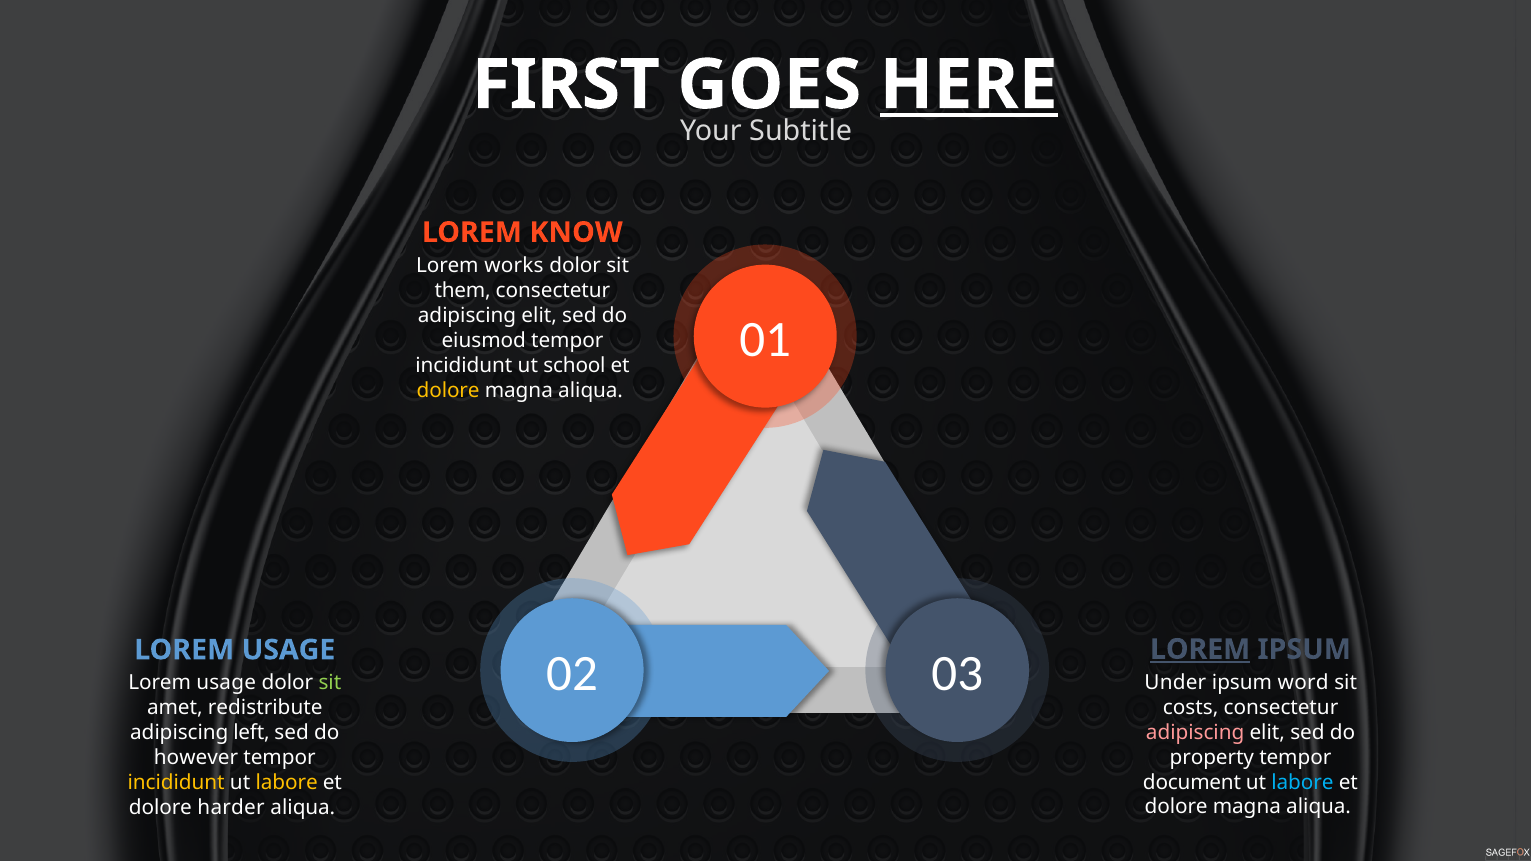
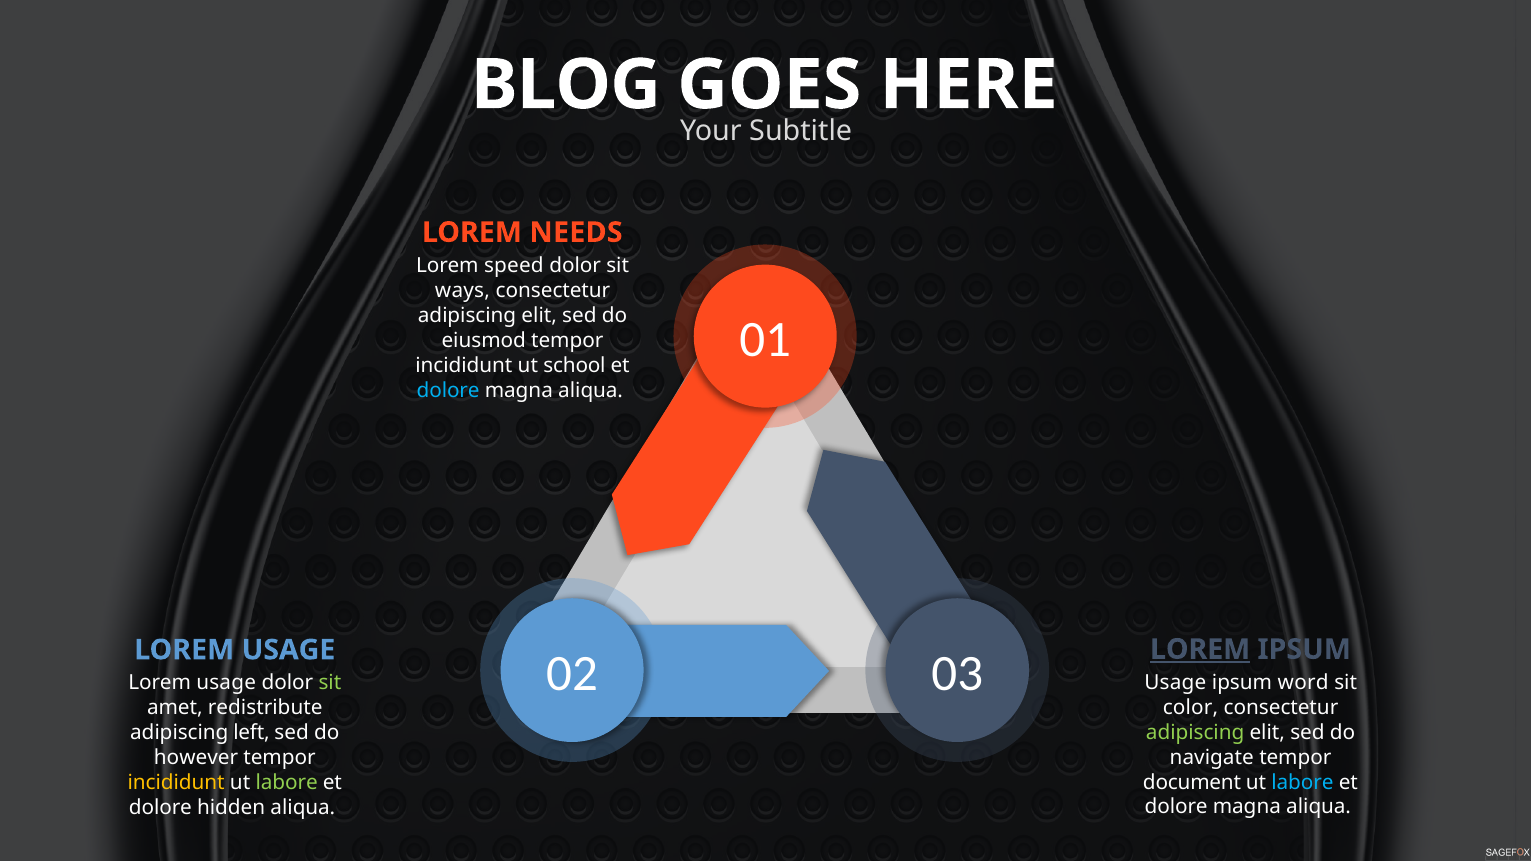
FIRST: FIRST -> BLOG (566, 85)
HERE underline: present -> none (969, 85)
KNOW: KNOW -> NEEDS (576, 232)
works: works -> speed (514, 266)
them: them -> ways (462, 291)
dolore colour: yellow -> light blue (448, 390)
Under: Under -> Usage (1175, 683)
costs: costs -> color (1190, 708)
adipiscing colour: pink -> light green (1195, 733)
property: property -> navigate (1212, 757)
labore colour: yellow -> light green (287, 783)
harder: harder -> hidden (231, 808)
